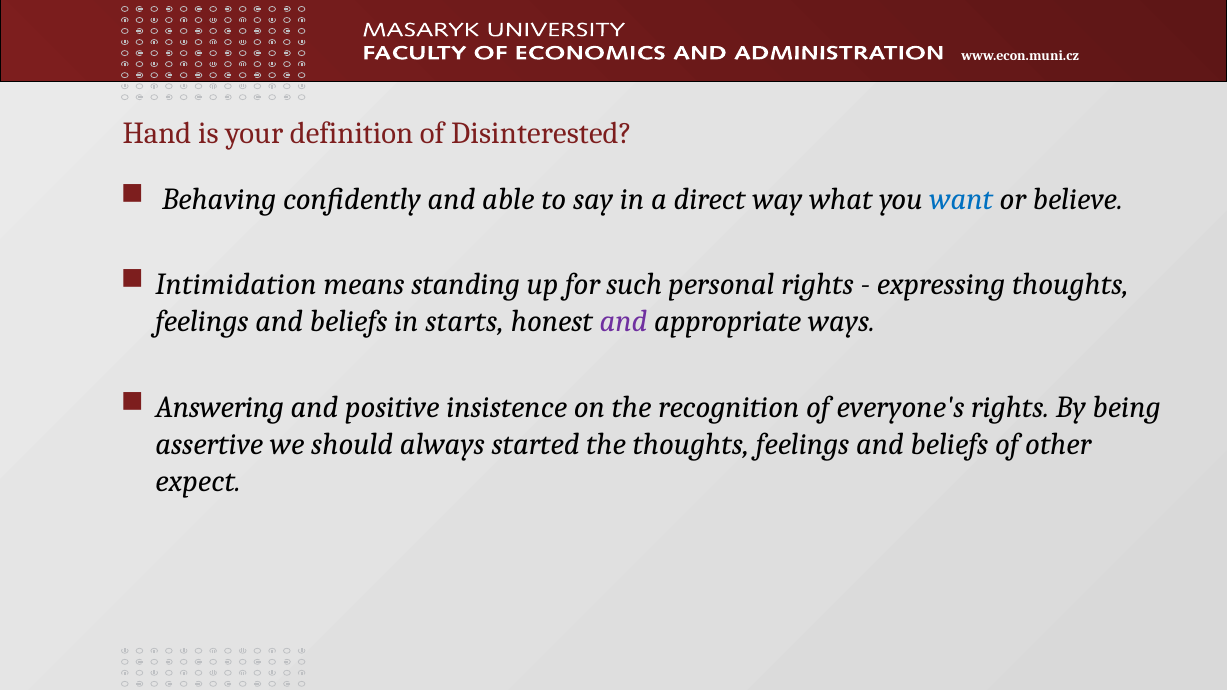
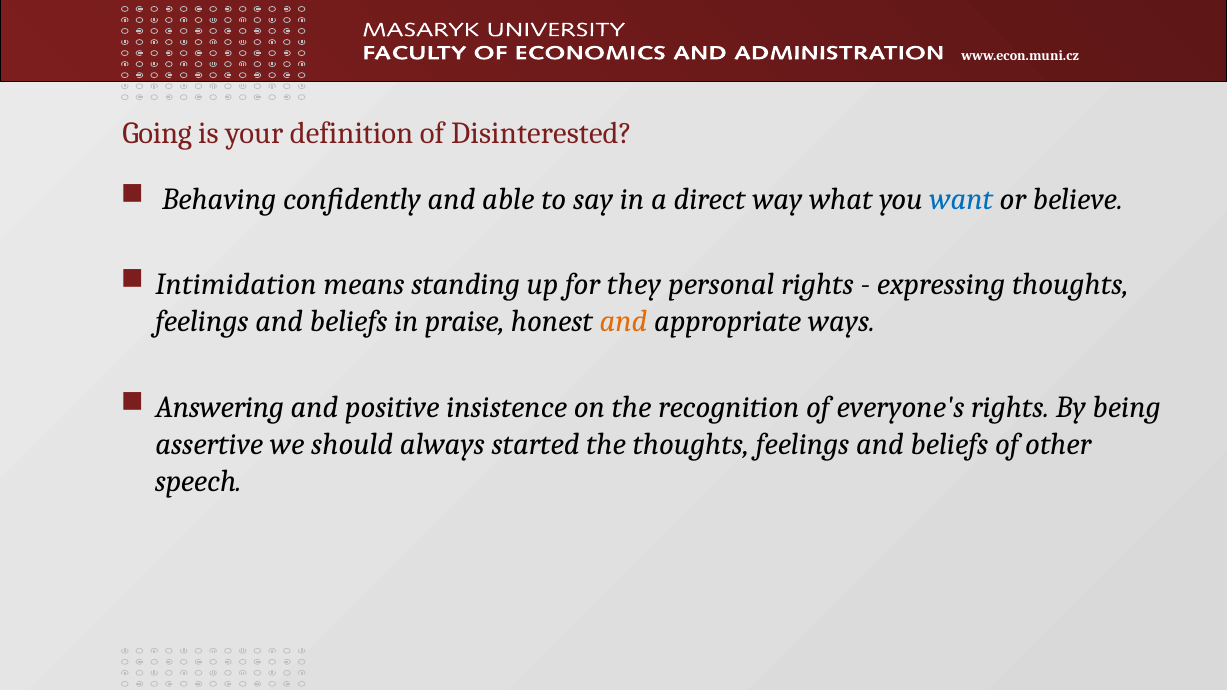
Hand: Hand -> Going (157, 134)
such: such -> they (634, 285)
starts: starts -> praise (465, 322)
and colour: purple -> orange (624, 322)
expect: expect -> speech (198, 481)
